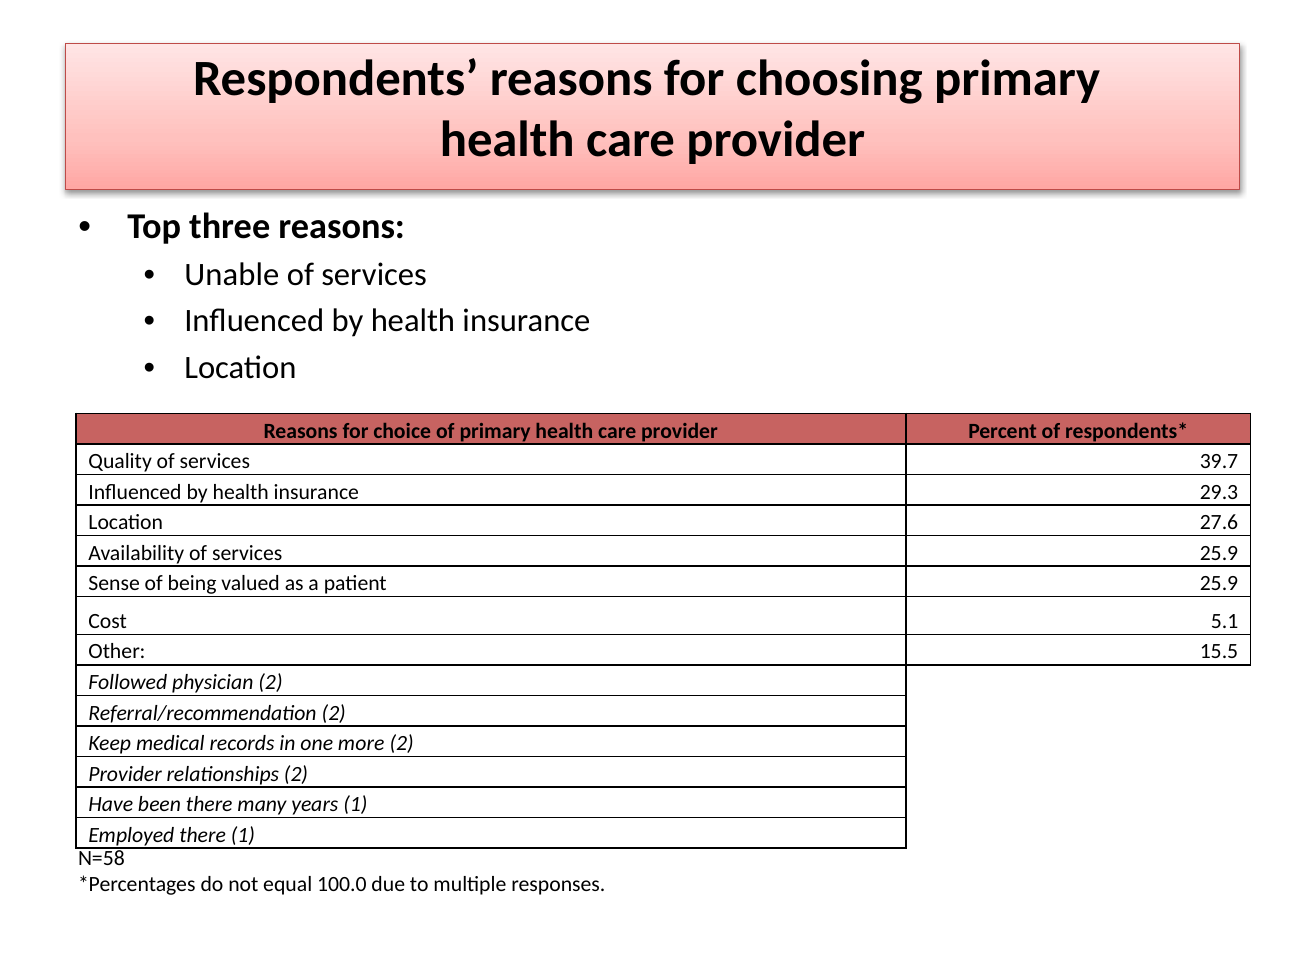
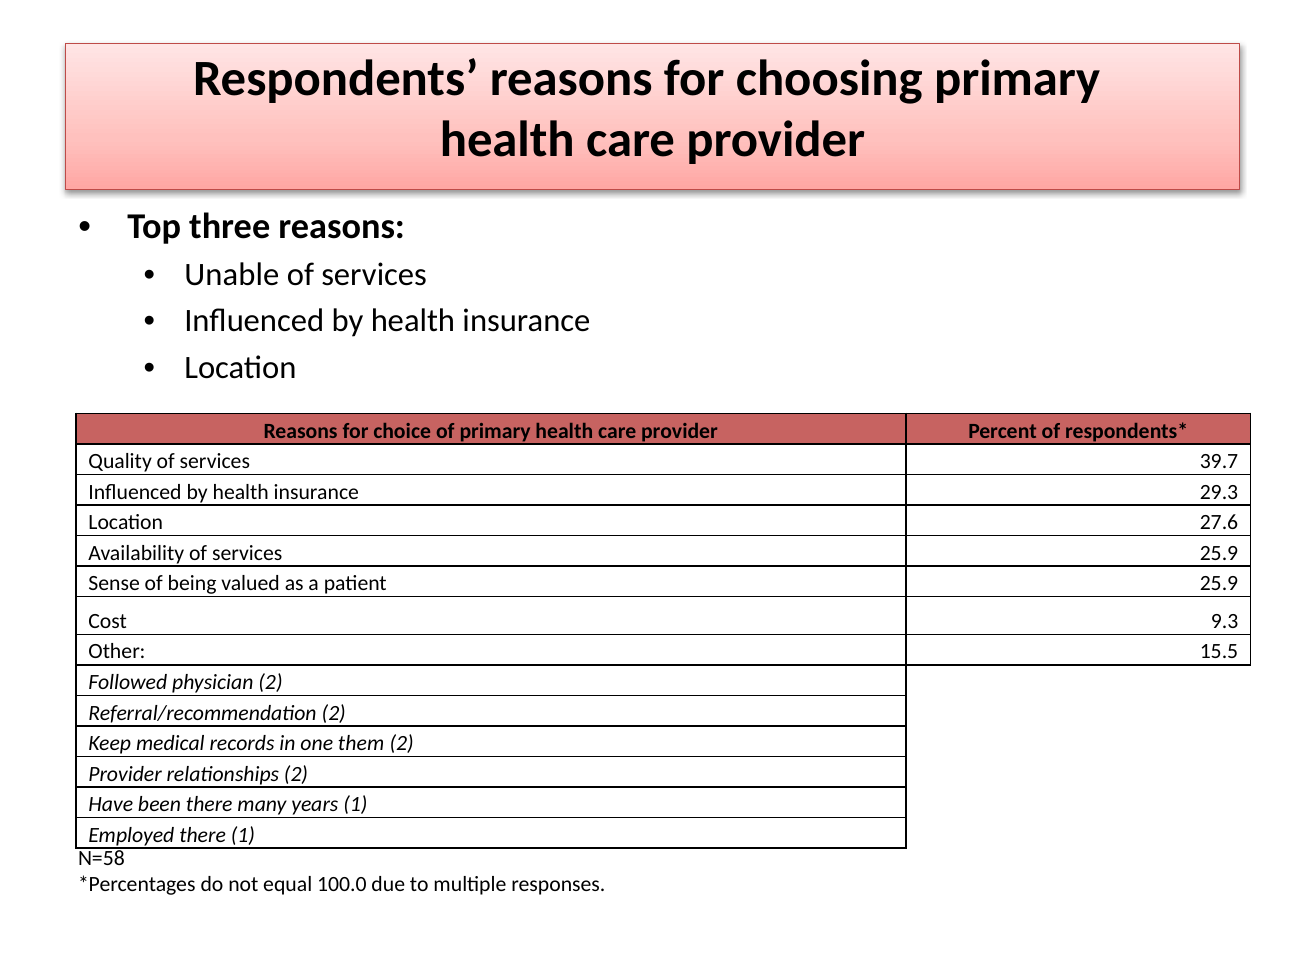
5.1: 5.1 -> 9.3 (1225, 621)
more: more -> them (361, 743)
